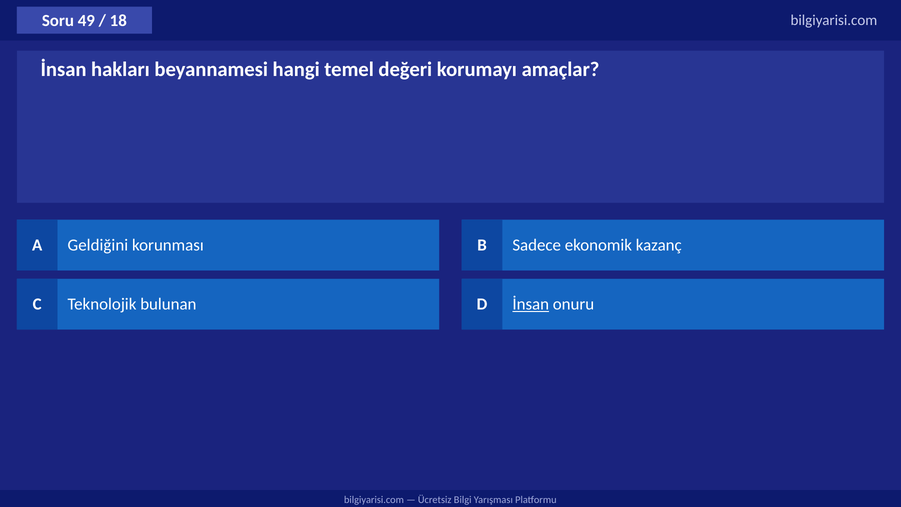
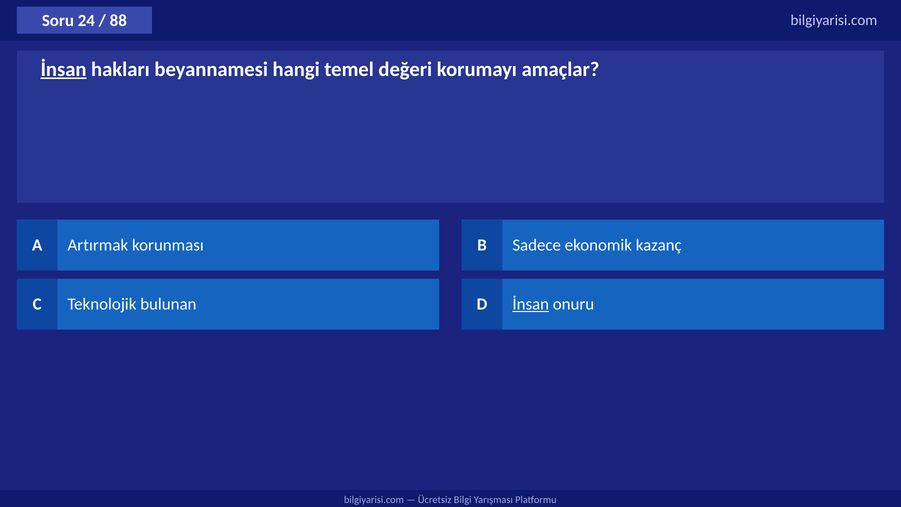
49: 49 -> 24 (86, 21)
18: 18 -> 88 (118, 21)
İnsan underline: none -> present (64, 69)
Geldiğini: Geldiğini -> Artırmak (98, 245)
